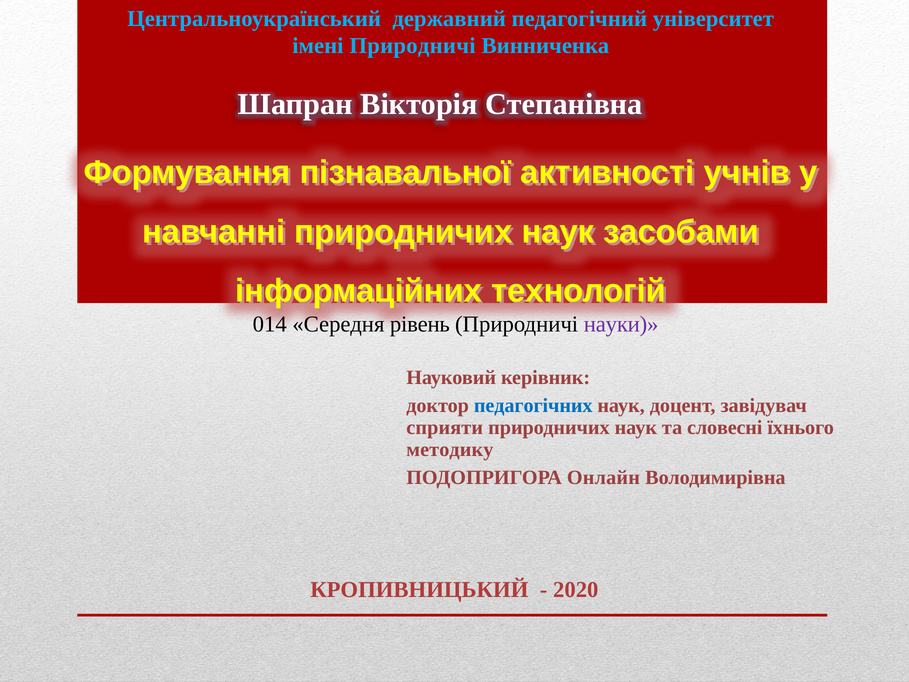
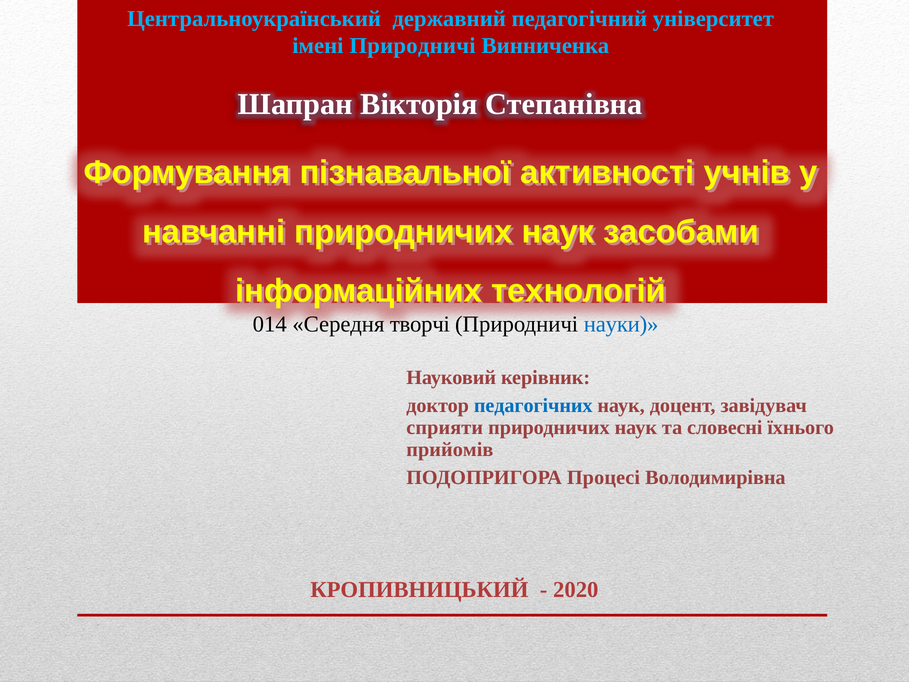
рівень: рівень -> творчі (420, 324)
науки colour: purple -> blue (621, 324)
методику: методику -> прийомів (450, 449)
Онлайн: Онлайн -> Процесі (603, 477)
